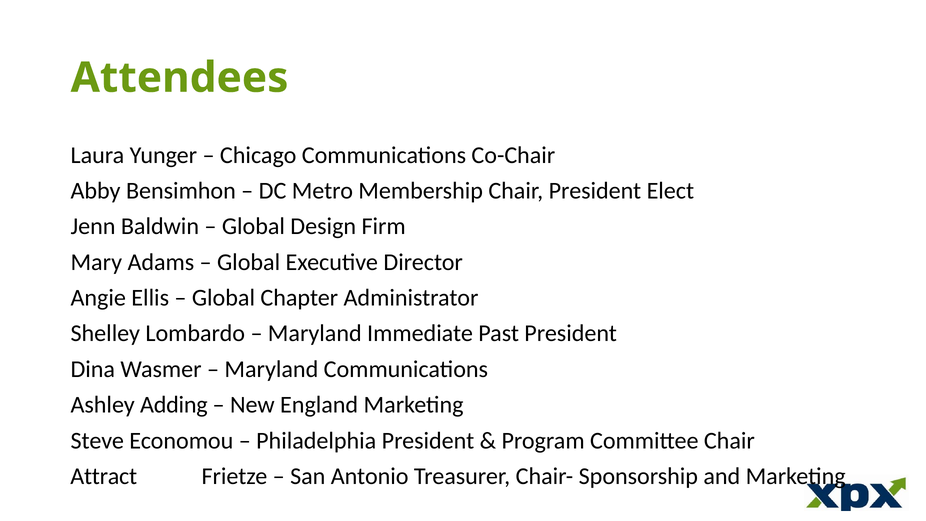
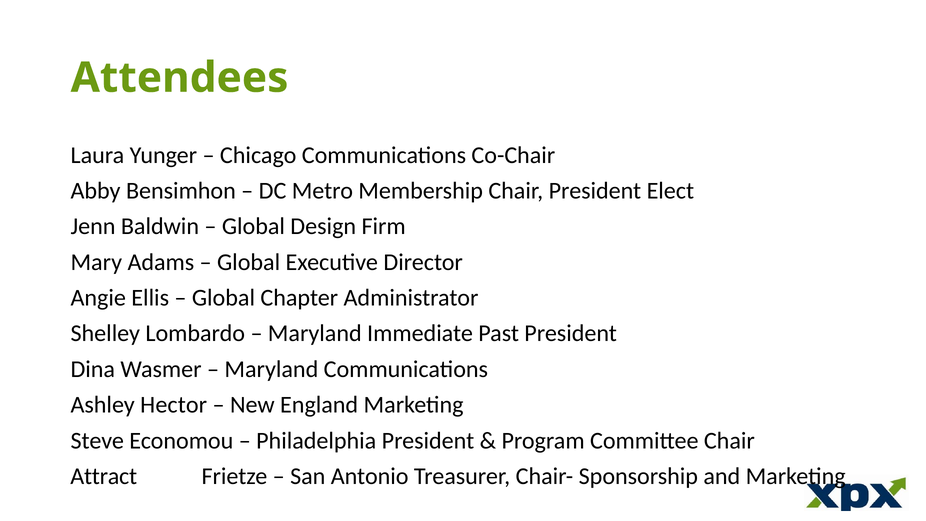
Adding: Adding -> Hector (174, 405)
